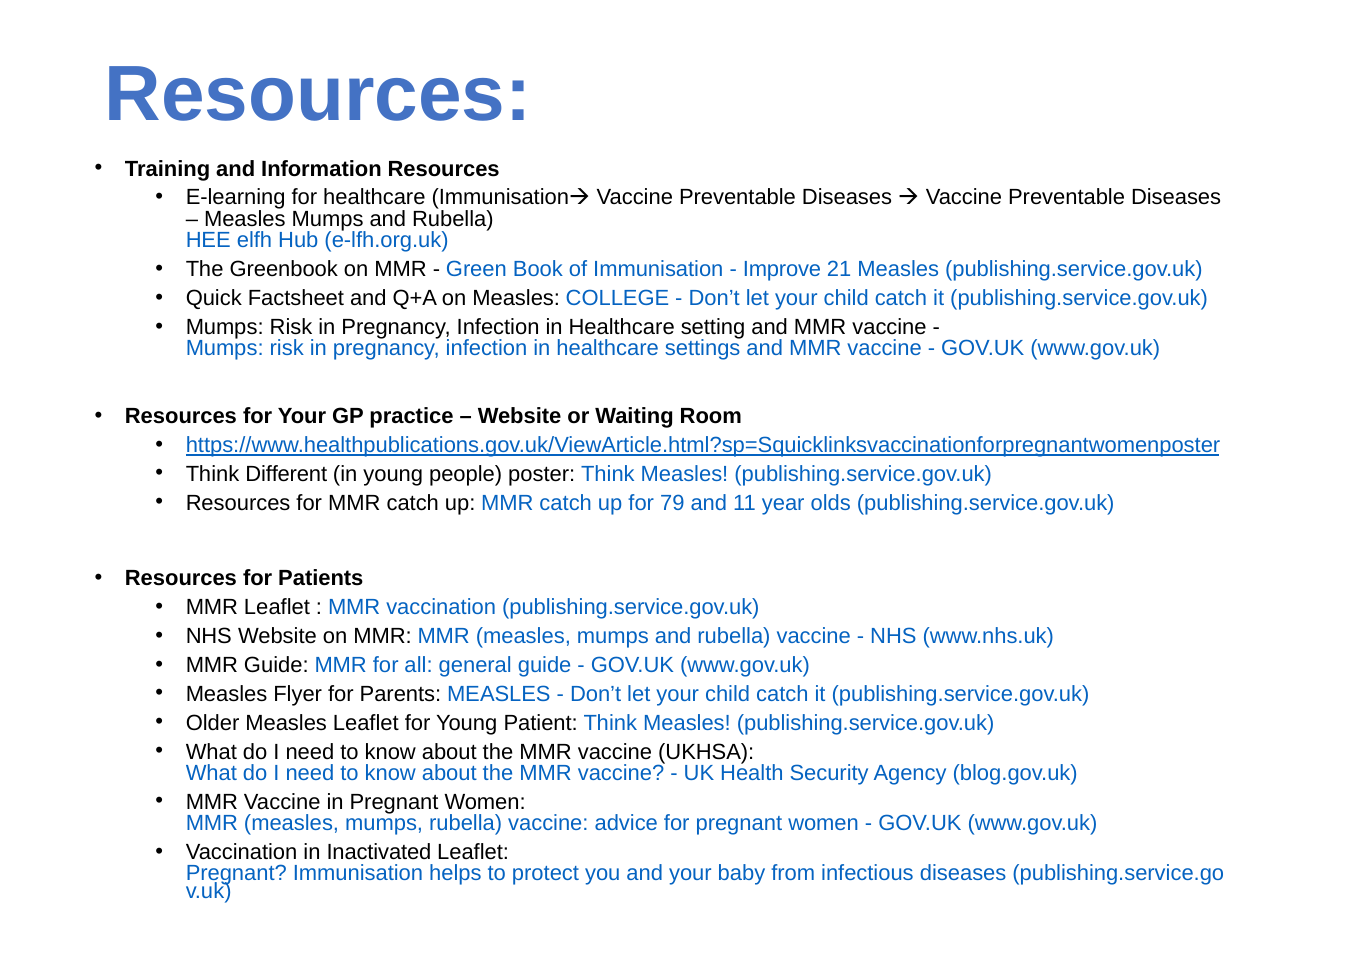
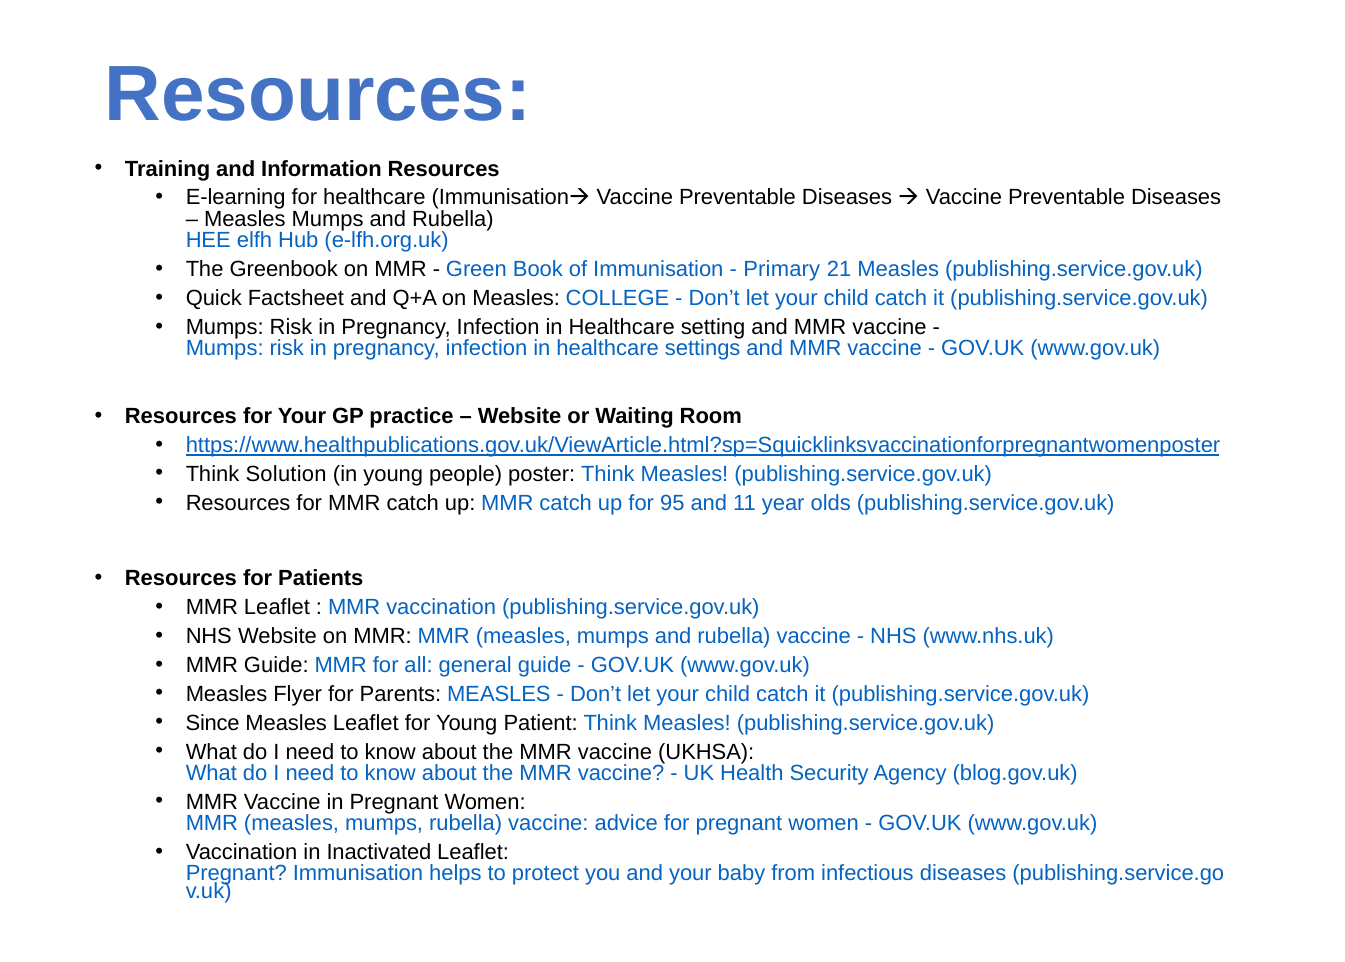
Improve: Improve -> Primary (782, 269)
Different: Different -> Solution (286, 474)
79: 79 -> 95 (672, 503)
Older: Older -> Since (213, 723)
